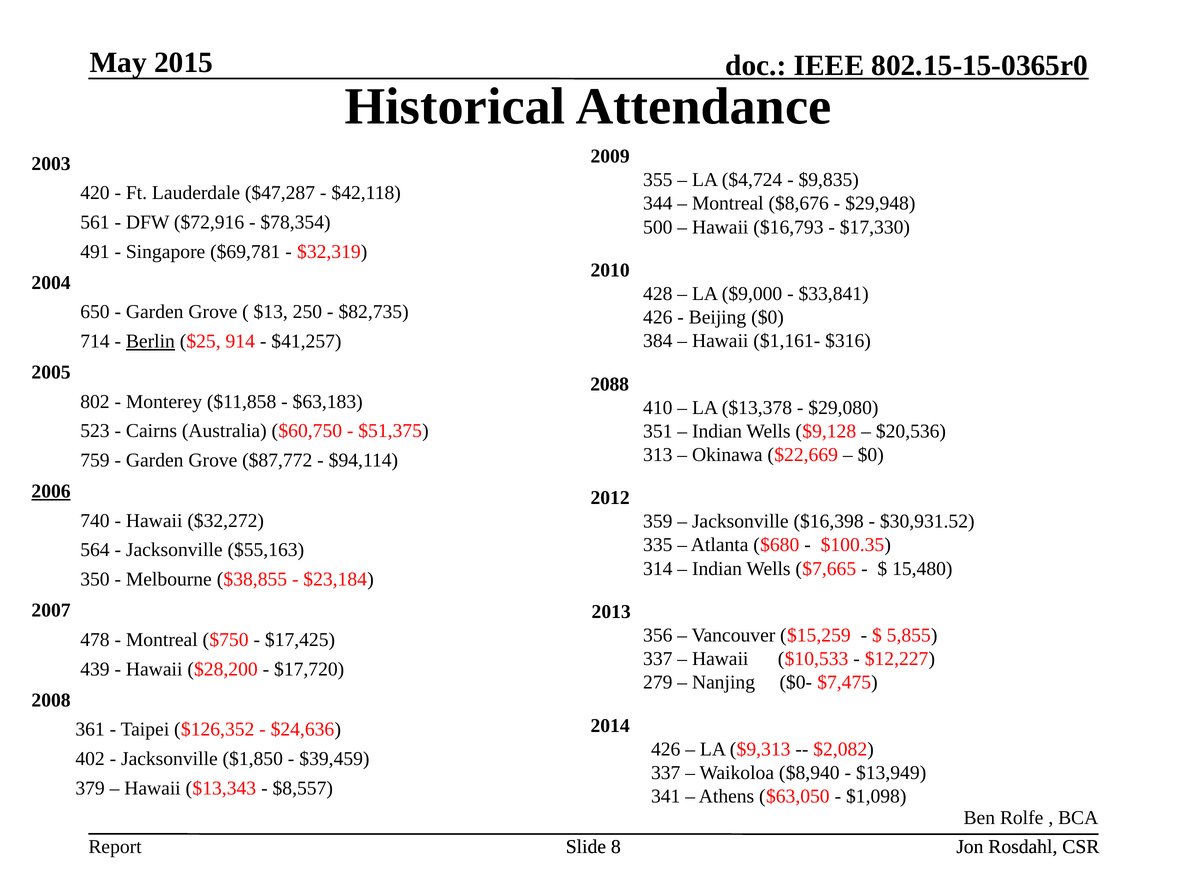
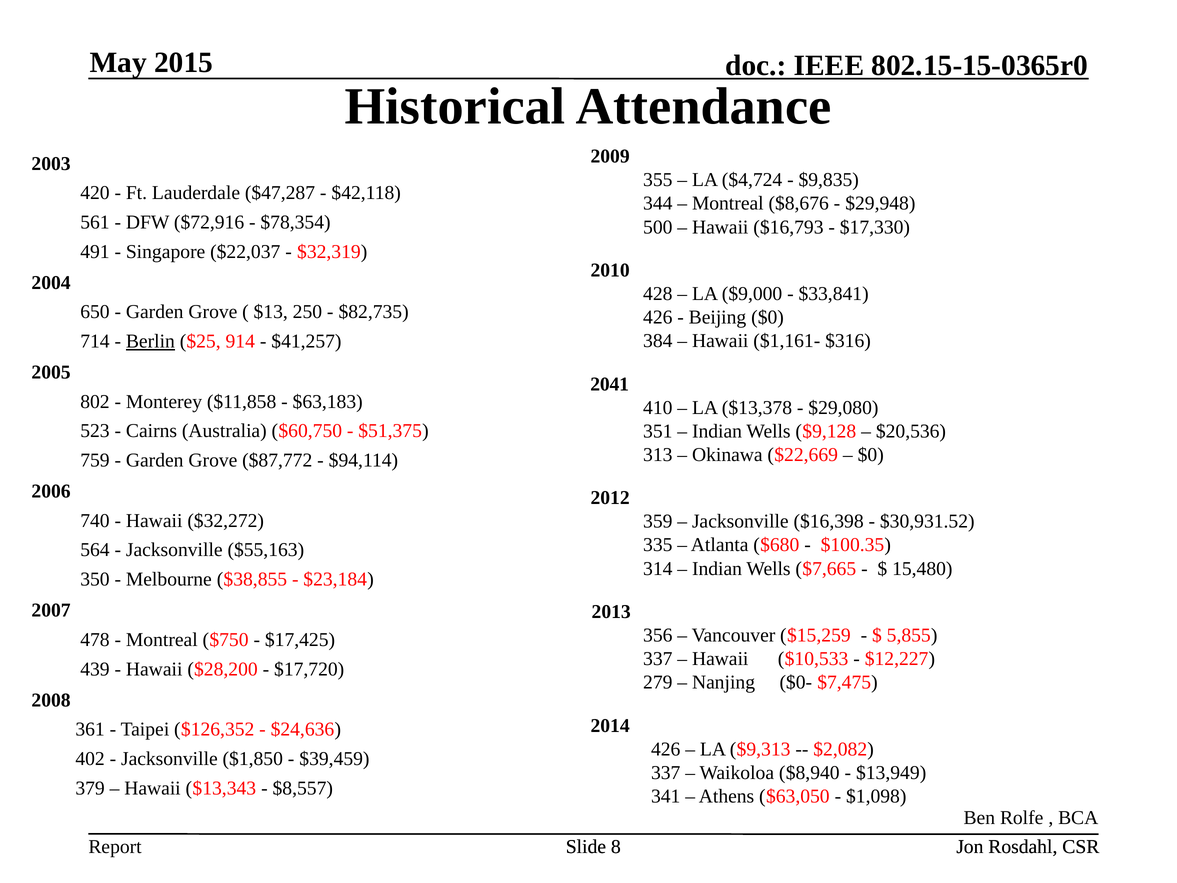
$69,781: $69,781 -> $22,037 (245, 252)
2088: 2088 -> 2041 (610, 384)
2006 underline: present -> none (51, 491)
